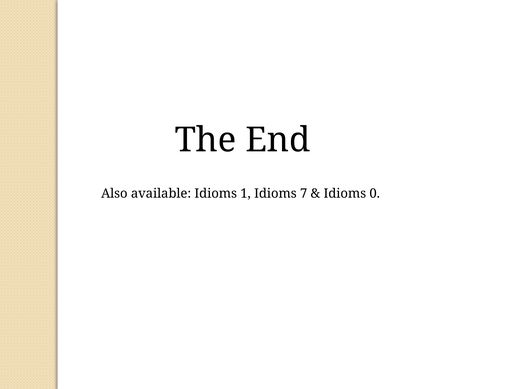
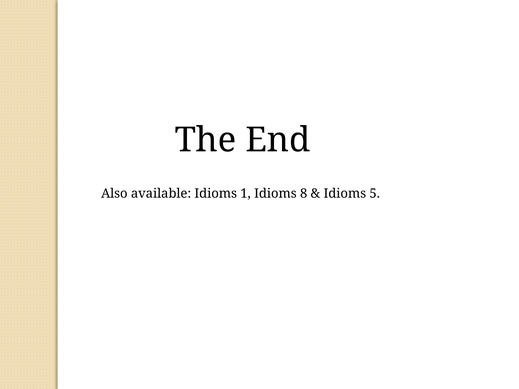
7: 7 -> 8 (304, 194)
0: 0 -> 5 (375, 194)
